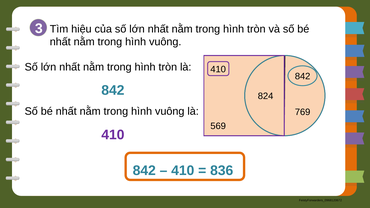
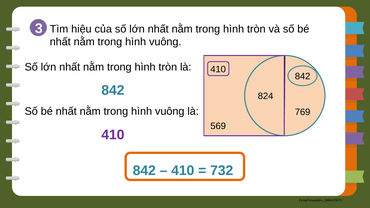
836: 836 -> 732 (222, 171)
